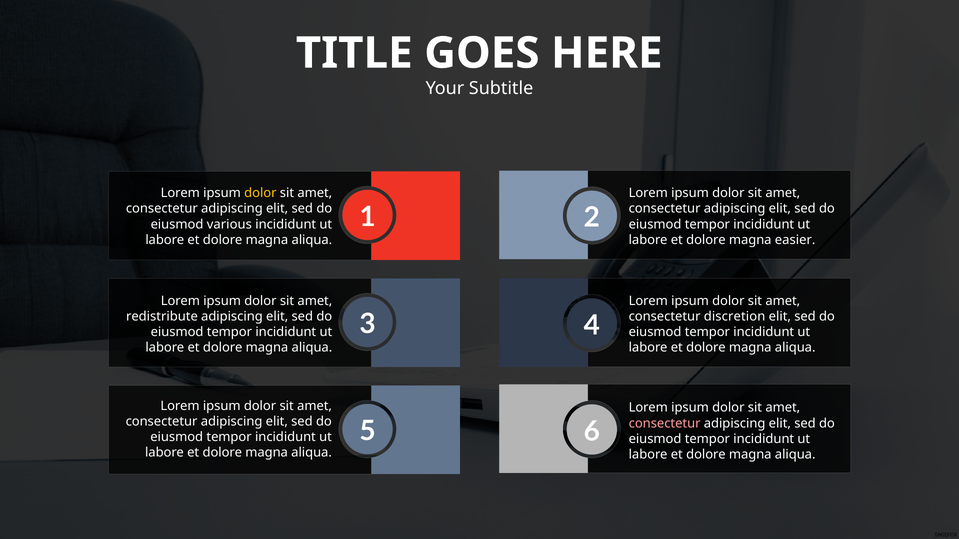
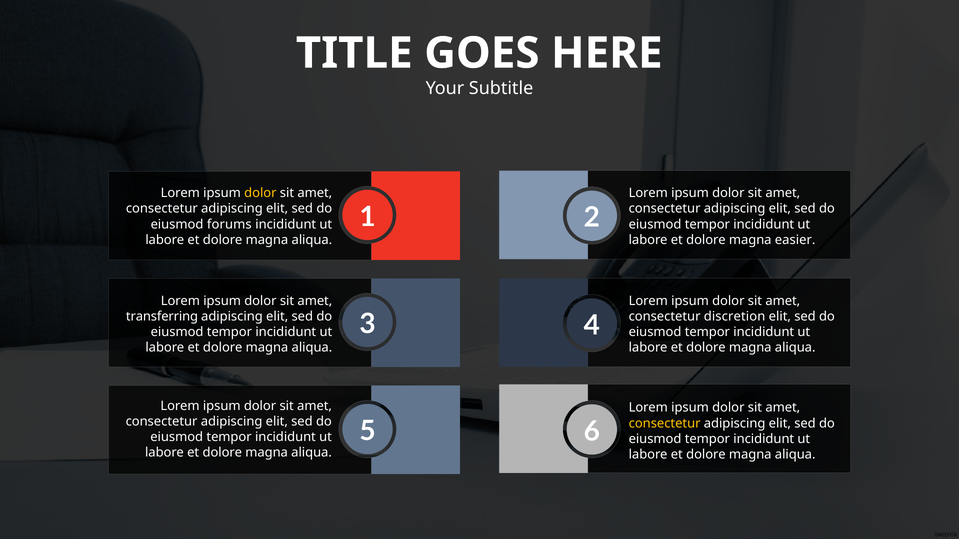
various: various -> forums (229, 224)
redistribute: redistribute -> transferring (162, 317)
consectetur colour: pink -> yellow (665, 424)
